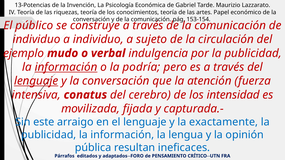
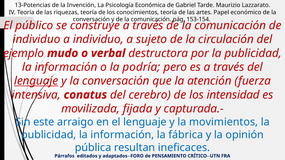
indulgencia: indulgencia -> destructora (158, 53)
información underline: present -> none (66, 67)
exactamente: exactamente -> movimientos (224, 122)
lengua: lengua -> fábrica (186, 135)
